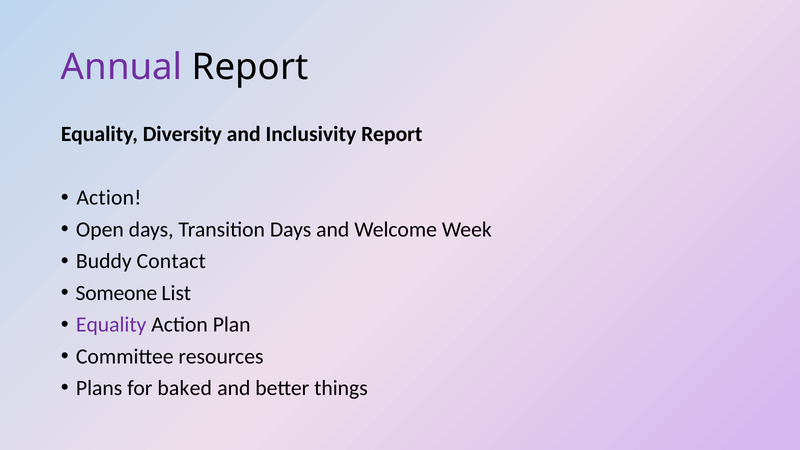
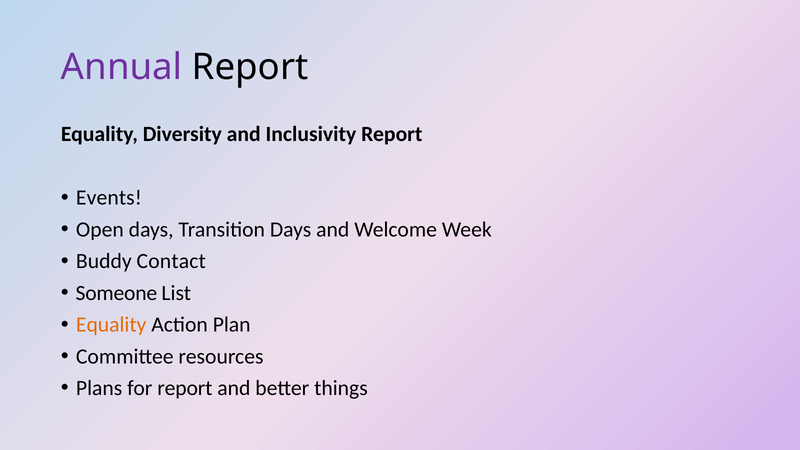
Action: Action -> Events (109, 198)
Equality colour: purple -> orange (111, 325)
for baked: baked -> report (185, 388)
